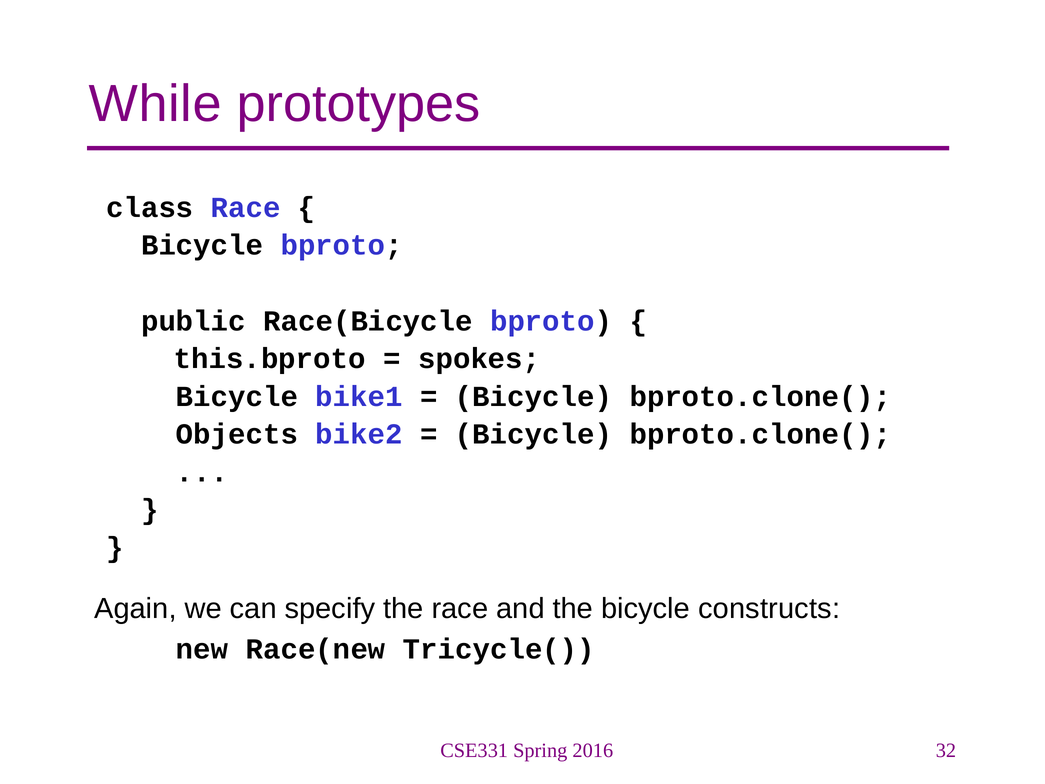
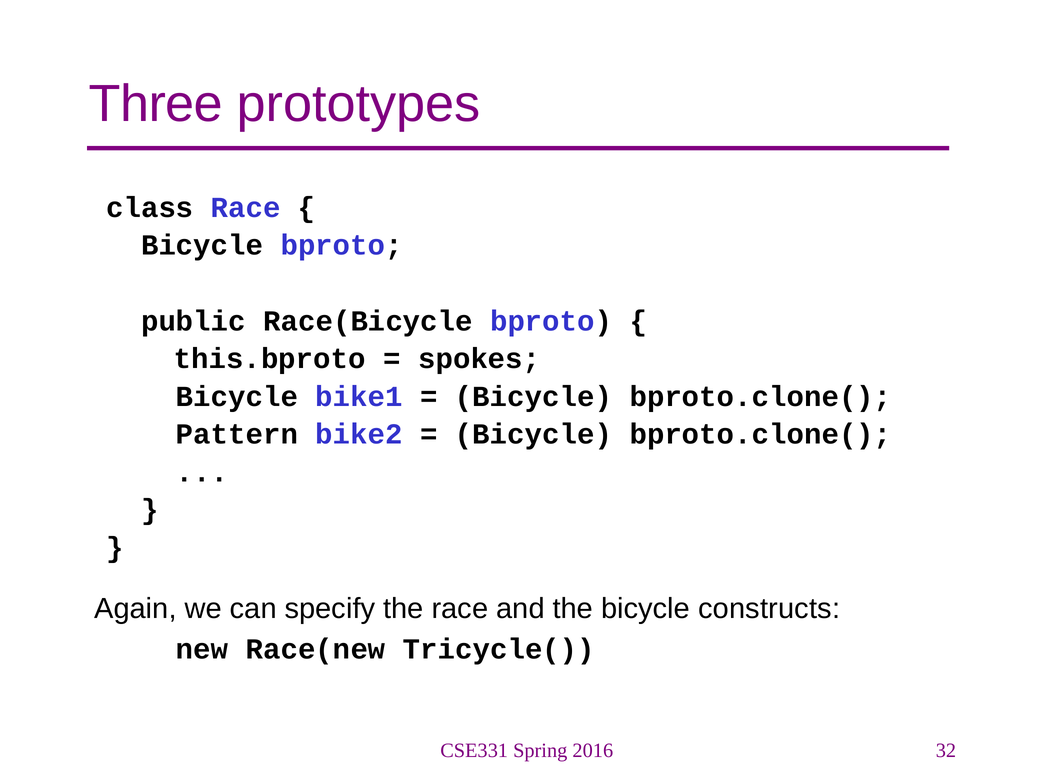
While: While -> Three (156, 104)
Objects: Objects -> Pattern (237, 434)
